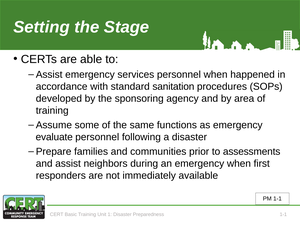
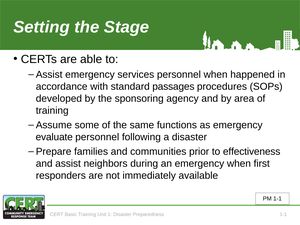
sanitation: sanitation -> passages (173, 87)
assessments: assessments -> effectiveness (252, 152)
